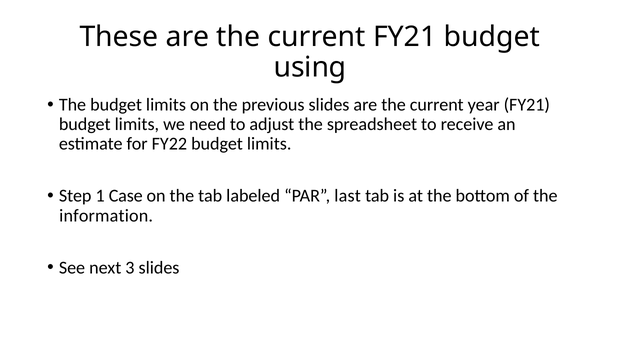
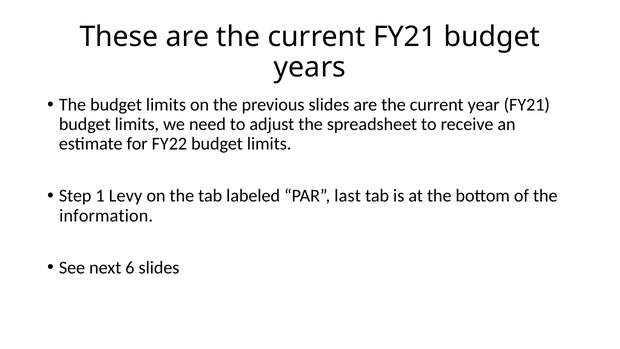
using: using -> years (310, 67)
Case: Case -> Levy (126, 196)
3: 3 -> 6 (130, 267)
